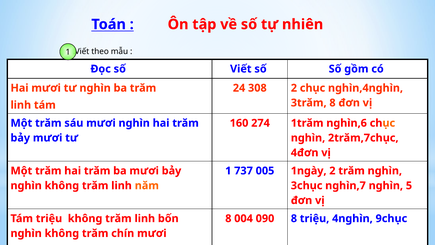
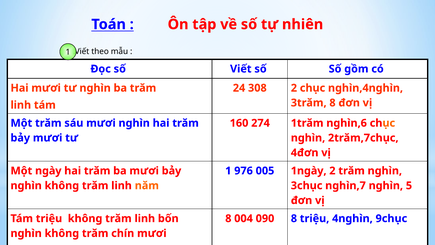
trăm: trăm -> ngày (48, 171)
737: 737 -> 976 (244, 171)
